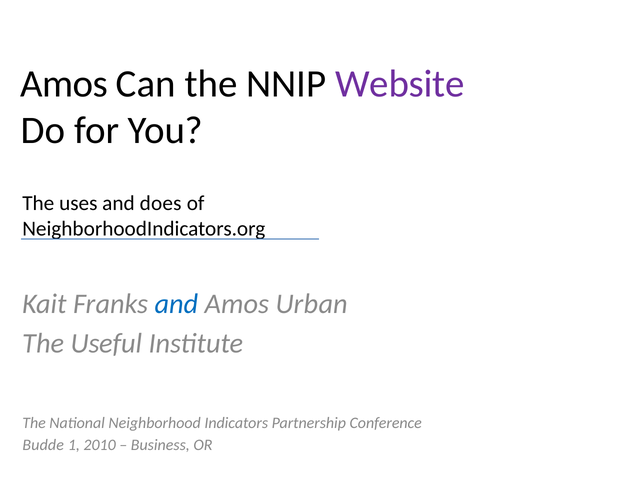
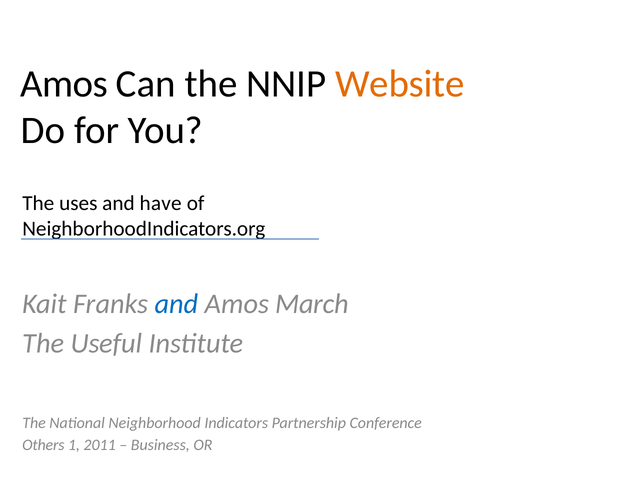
Website colour: purple -> orange (400, 84)
does: does -> have (161, 203)
Urban: Urban -> March (312, 304)
Budde: Budde -> Others (43, 445)
2010: 2010 -> 2011 (100, 445)
